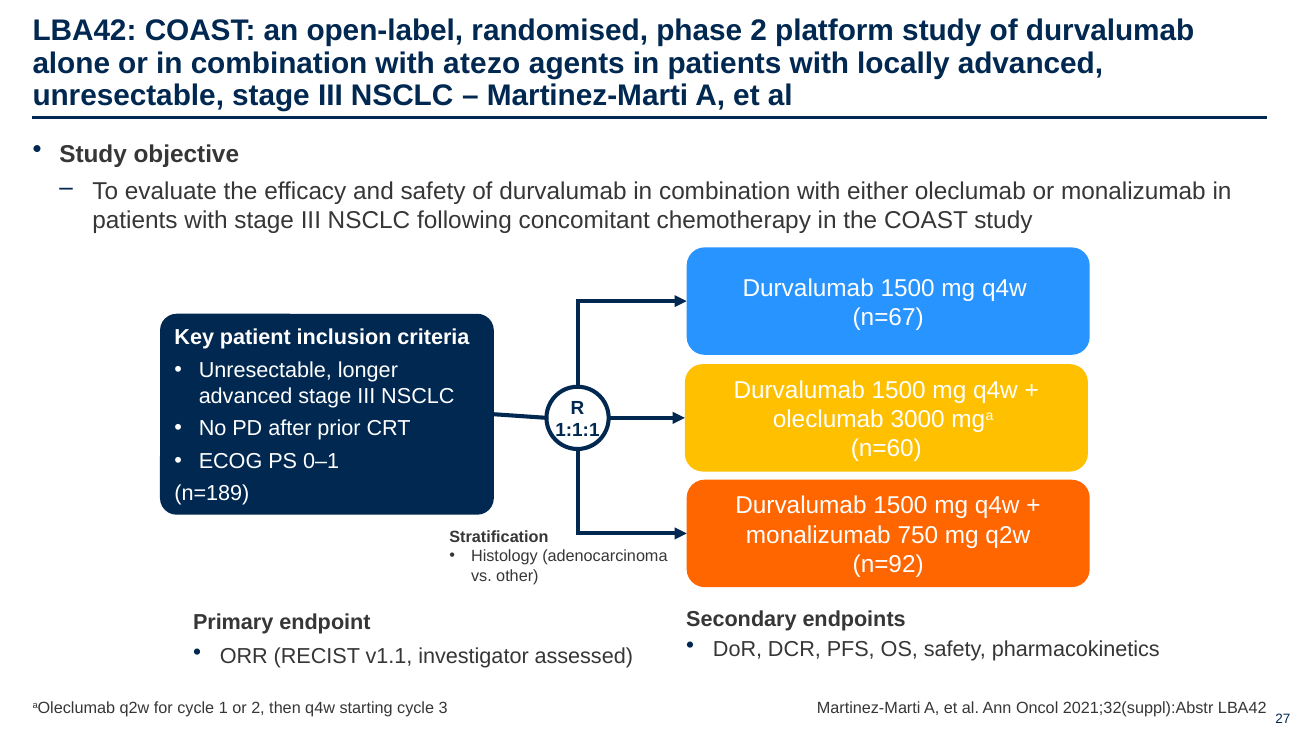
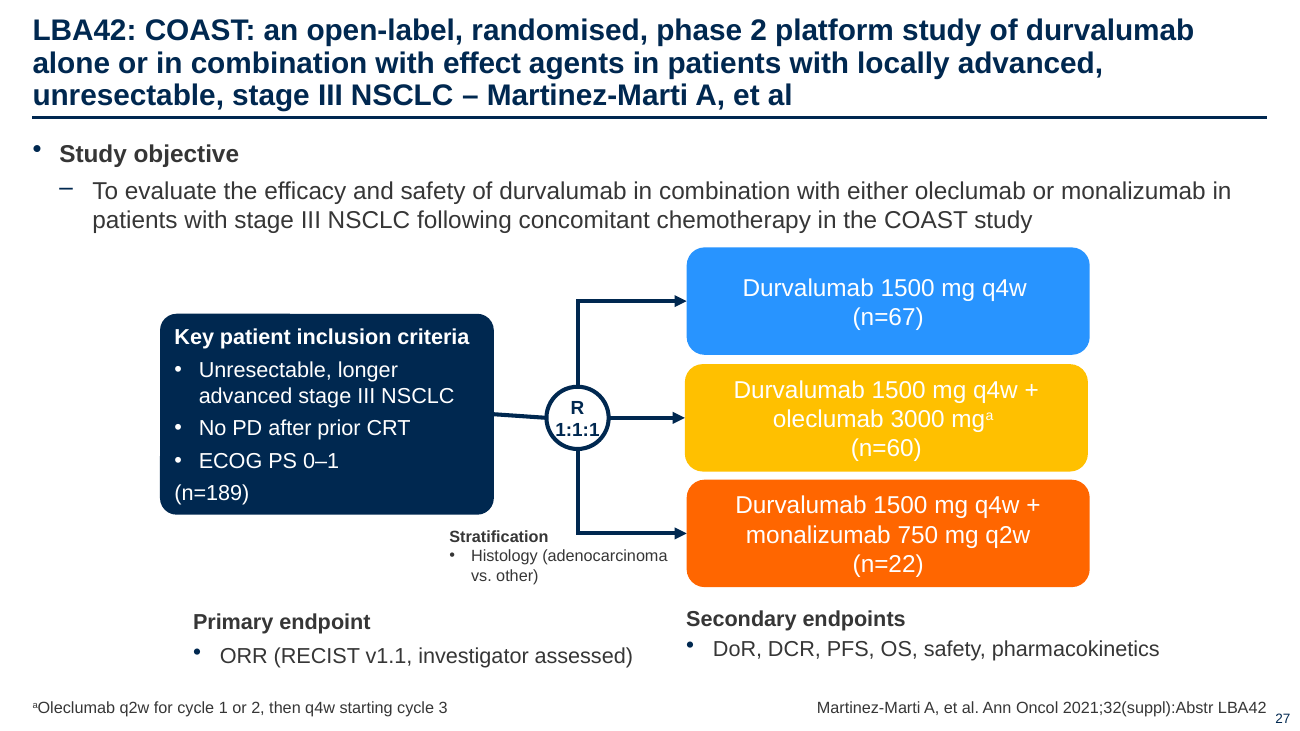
atezo: atezo -> effect (482, 63)
n=92: n=92 -> n=22 (888, 565)
